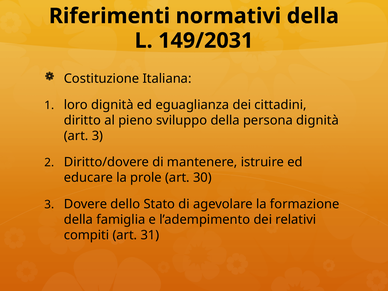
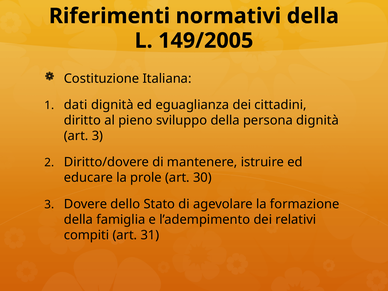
149/2031: 149/2031 -> 149/2005 (206, 41)
loro: loro -> dati (76, 105)
